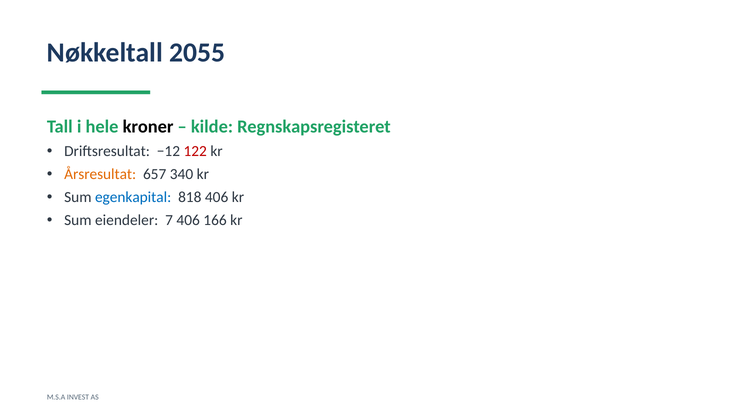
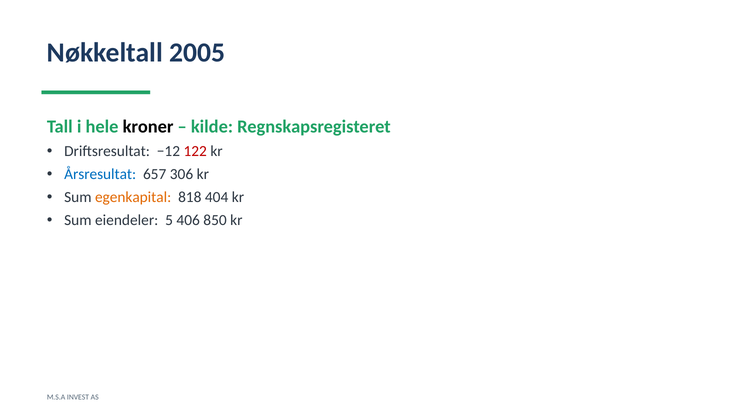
2055: 2055 -> 2005 (197, 53)
Årsresultat colour: orange -> blue (100, 175)
340: 340 -> 306 (181, 175)
egenkapital colour: blue -> orange (133, 198)
818 406: 406 -> 404 (217, 198)
7: 7 -> 5 (169, 221)
166: 166 -> 850 (215, 221)
